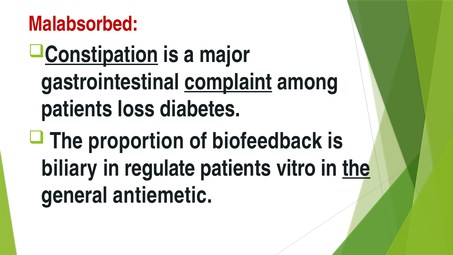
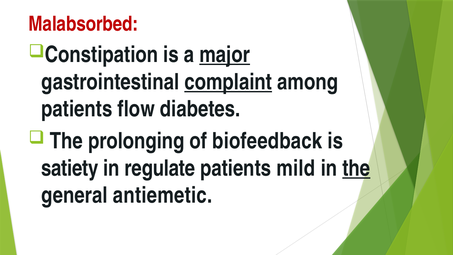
Constipation underline: present -> none (102, 55)
major underline: none -> present (225, 55)
loss: loss -> flow (136, 109)
proportion: proportion -> prolonging (136, 141)
biliary: biliary -> satiety (70, 168)
vitro: vitro -> mild (296, 168)
